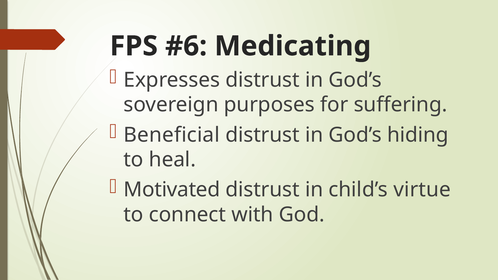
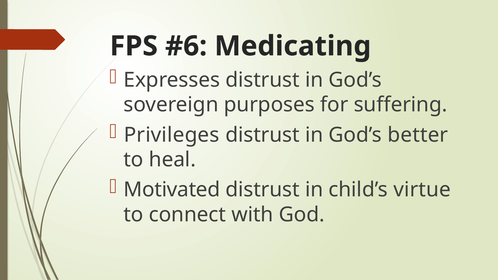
Beneficial: Beneficial -> Privileges (172, 135)
hiding: hiding -> better (418, 135)
